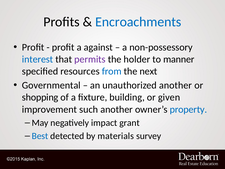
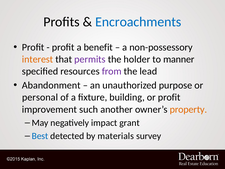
against: against -> benefit (98, 47)
interest colour: blue -> orange (38, 59)
from colour: blue -> purple (112, 71)
next: next -> lead (148, 71)
Governmental: Governmental -> Abandonment (51, 85)
unauthorized another: another -> purpose (176, 85)
shopping: shopping -> personal (40, 97)
or given: given -> profit (169, 97)
property colour: blue -> orange (188, 109)
